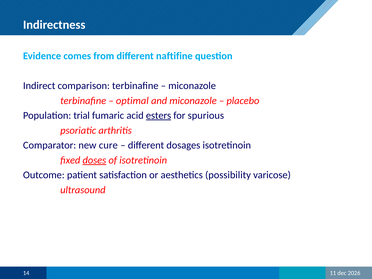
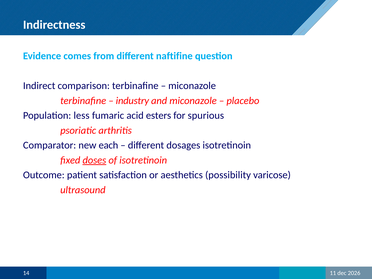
optimal: optimal -> industry (132, 101)
trial: trial -> less (82, 115)
esters underline: present -> none (159, 115)
cure: cure -> each (108, 145)
